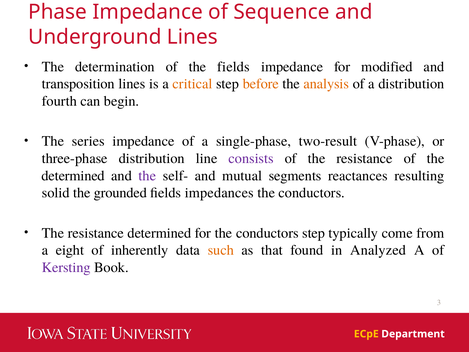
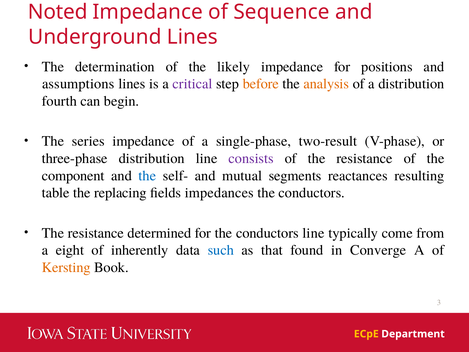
Phase: Phase -> Noted (58, 12)
the fields: fields -> likely (234, 67)
modified: modified -> positions (387, 67)
transposition: transposition -> assumptions (78, 84)
critical colour: orange -> purple (193, 84)
determined: determined -> component (73, 176)
the colour: purple -> blue (147, 176)
solid: solid -> table (56, 193)
grounded: grounded -> replacing (120, 193)
conductors step: step -> line (313, 233)
such colour: orange -> blue (221, 250)
Analyzed: Analyzed -> Converge (378, 250)
Kersting colour: purple -> orange (66, 267)
